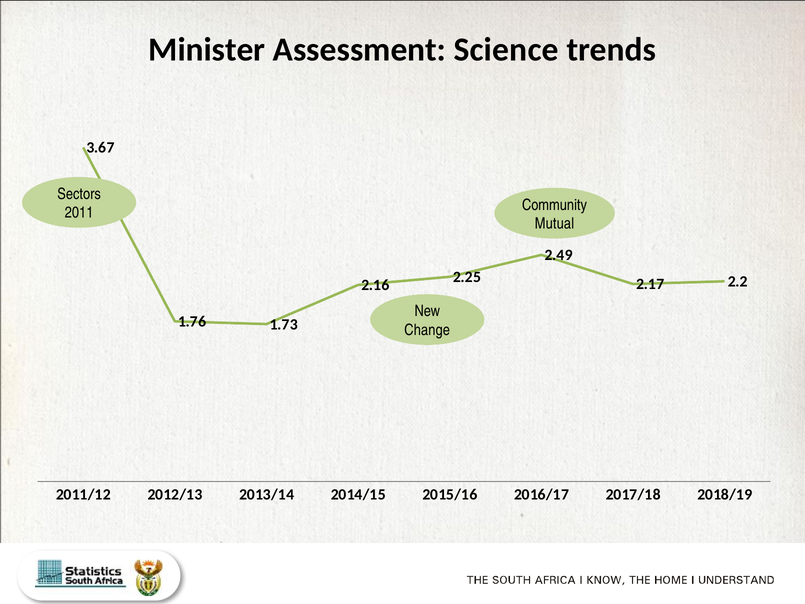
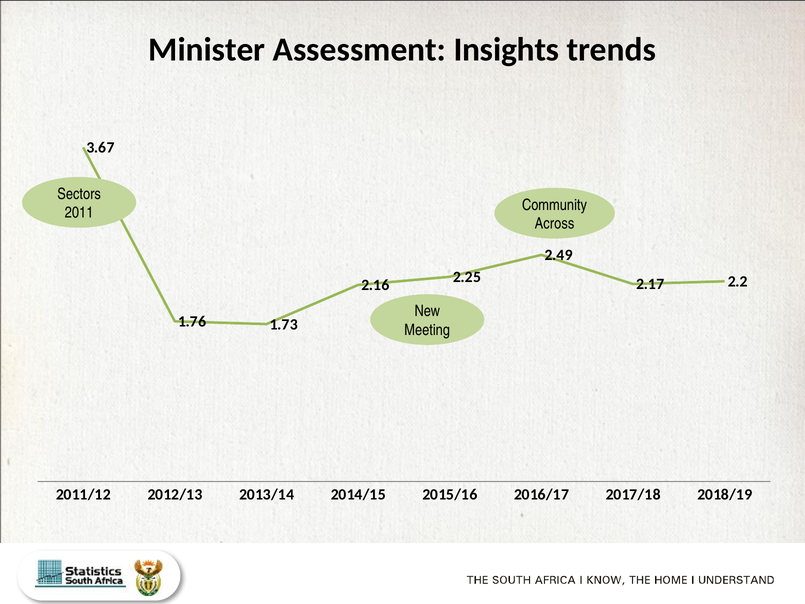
Science: Science -> Insights (506, 50)
Mutual: Mutual -> Across (554, 224)
Change: Change -> Meeting (427, 330)
